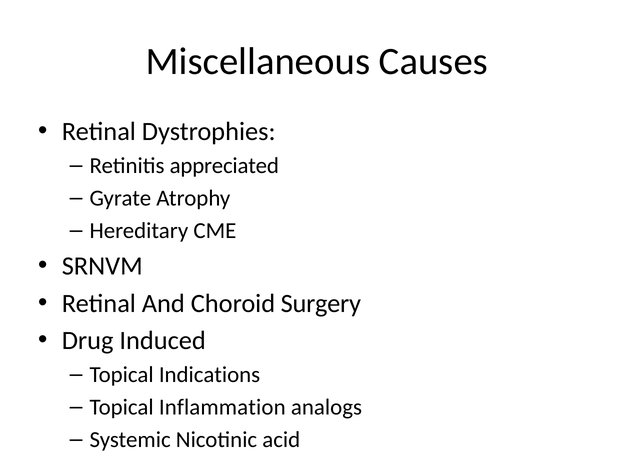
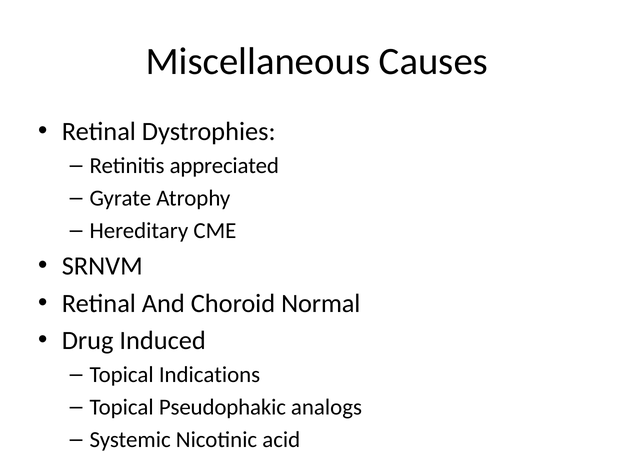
Surgery: Surgery -> Normal (321, 304)
Inflammation: Inflammation -> Pseudophakic (222, 408)
